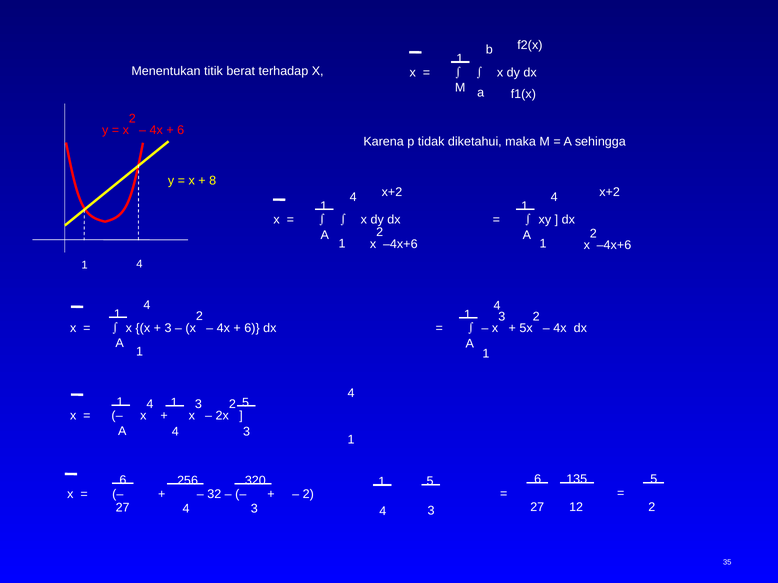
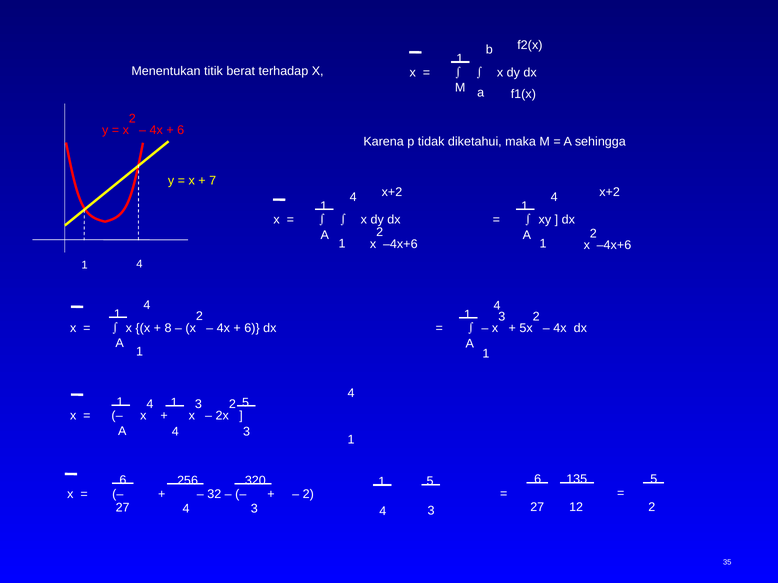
8: 8 -> 7 (213, 181)
3: 3 -> 8 (168, 328)
